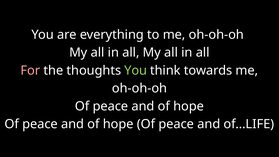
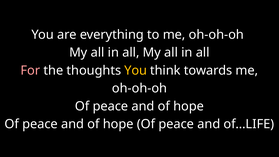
You colour: light green -> yellow (136, 70)
